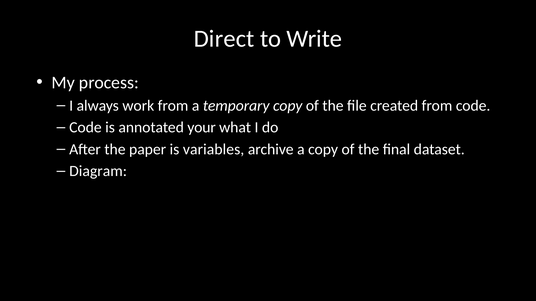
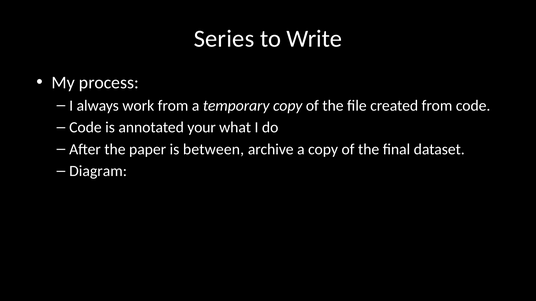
Direct: Direct -> Series (224, 39)
variables: variables -> between (214, 150)
